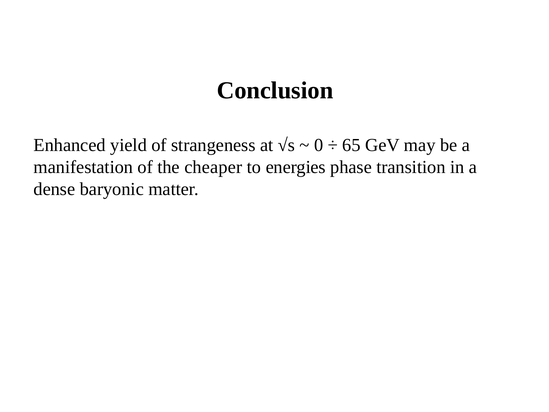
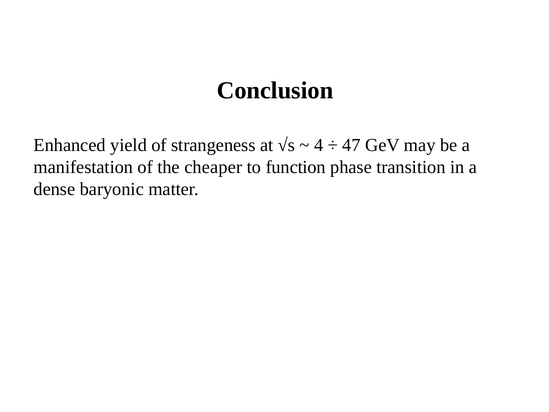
0: 0 -> 4 (319, 145)
65: 65 -> 47 (351, 145)
energies: energies -> function (296, 167)
